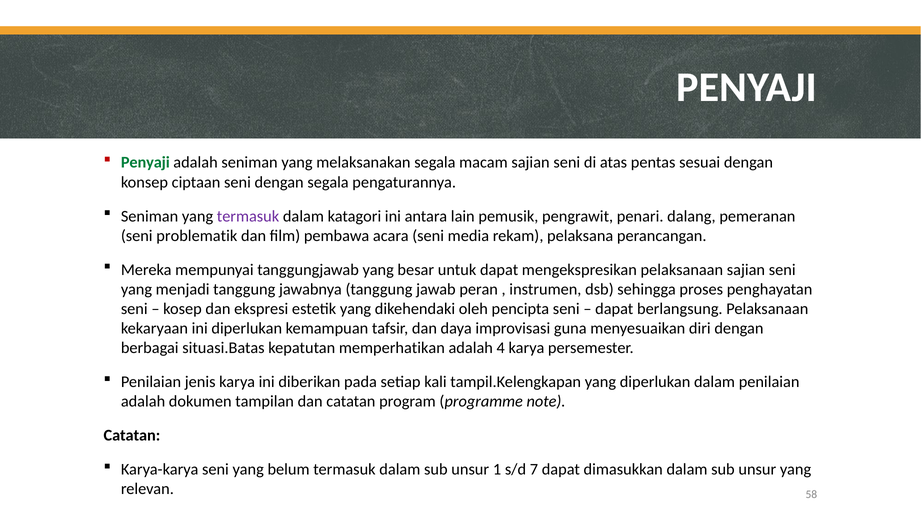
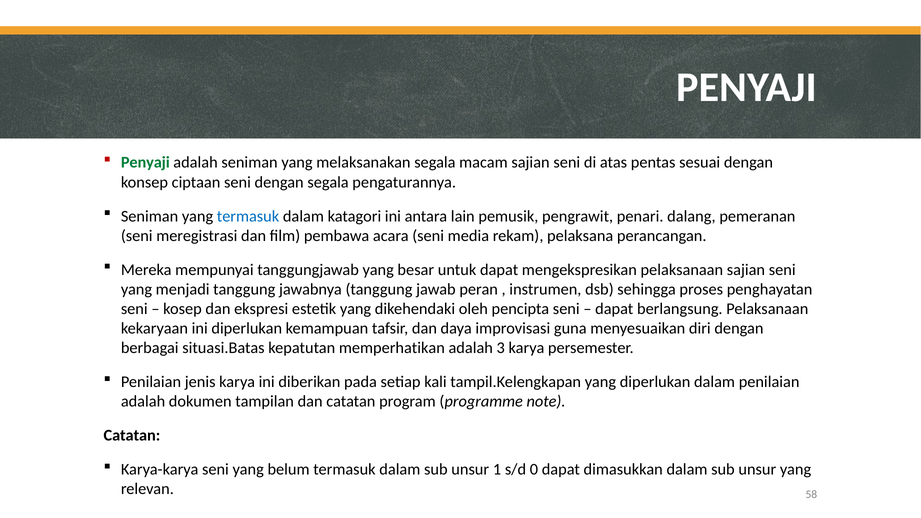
termasuk colour: purple -> blue (248, 216)
problematik: problematik -> meregistrasi (197, 236)
4: 4 -> 3 (501, 348)
7: 7 -> 0 (534, 469)
